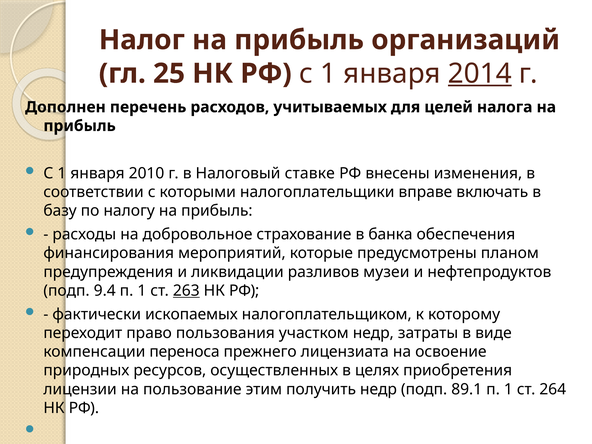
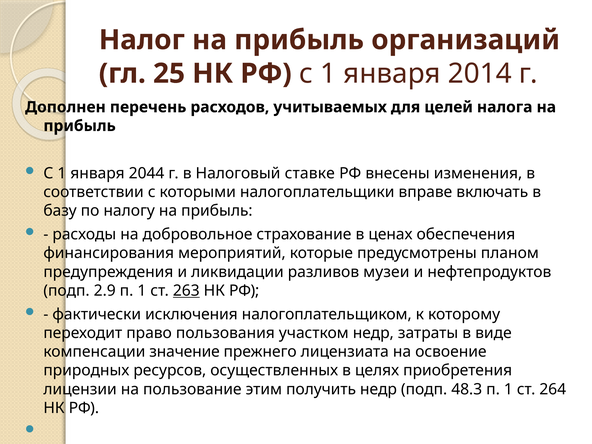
2014 underline: present -> none (480, 73)
2010: 2010 -> 2044 (147, 173)
банка: банка -> ценах (390, 234)
9.4: 9.4 -> 2.9 (105, 291)
ископаемых: ископаемых -> исключения (191, 314)
переноса: переноса -> значение (185, 352)
89.1: 89.1 -> 48.3 (467, 389)
